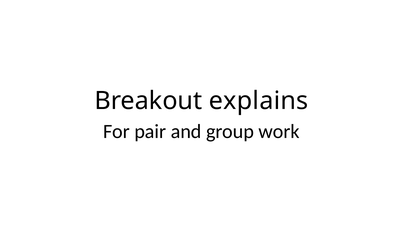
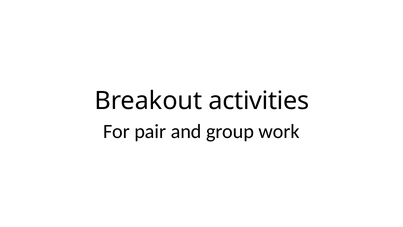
explains: explains -> activities (259, 101)
